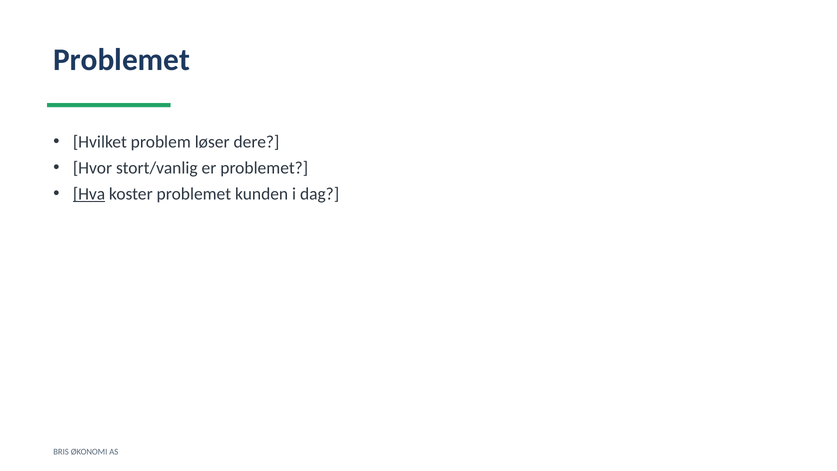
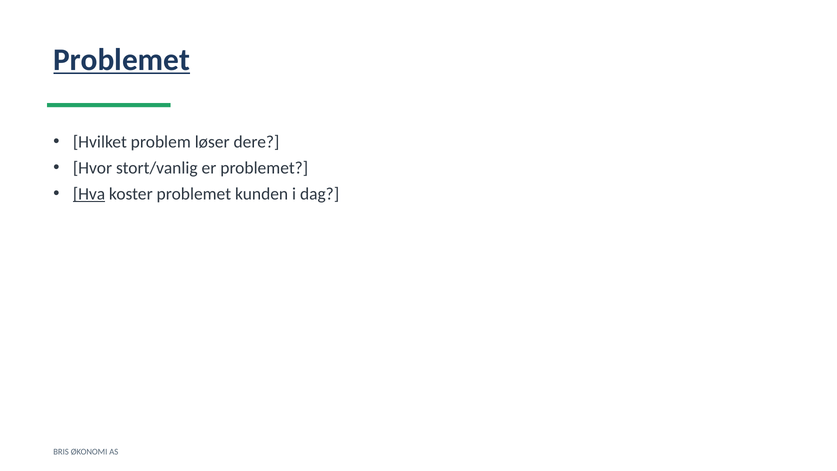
Problemet underline: none -> present (122, 60)
